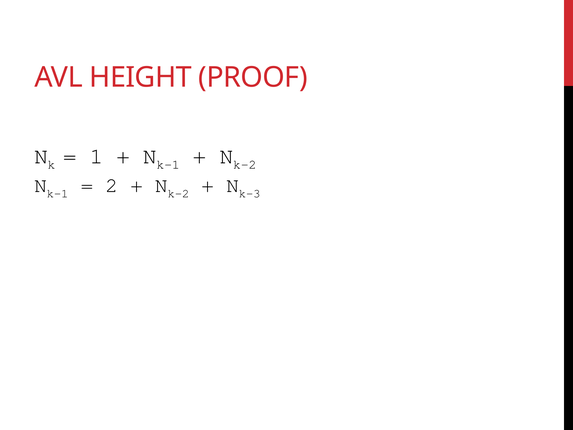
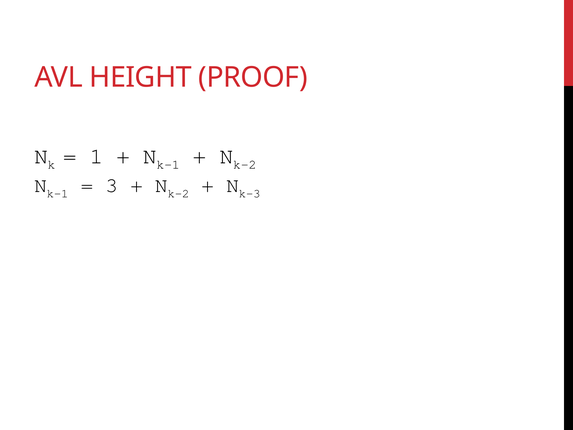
2: 2 -> 3 (112, 185)
